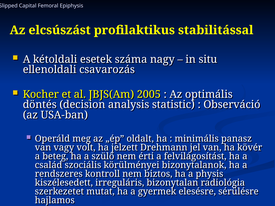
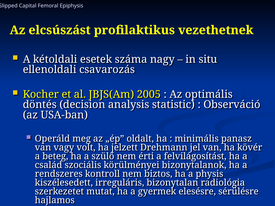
stabilitással: stabilitással -> vezethetnek (216, 30)
